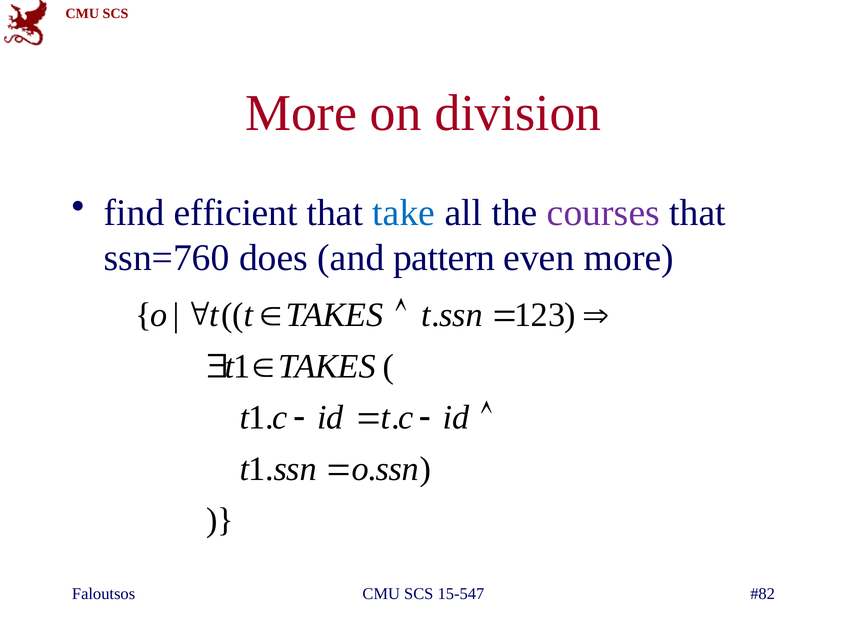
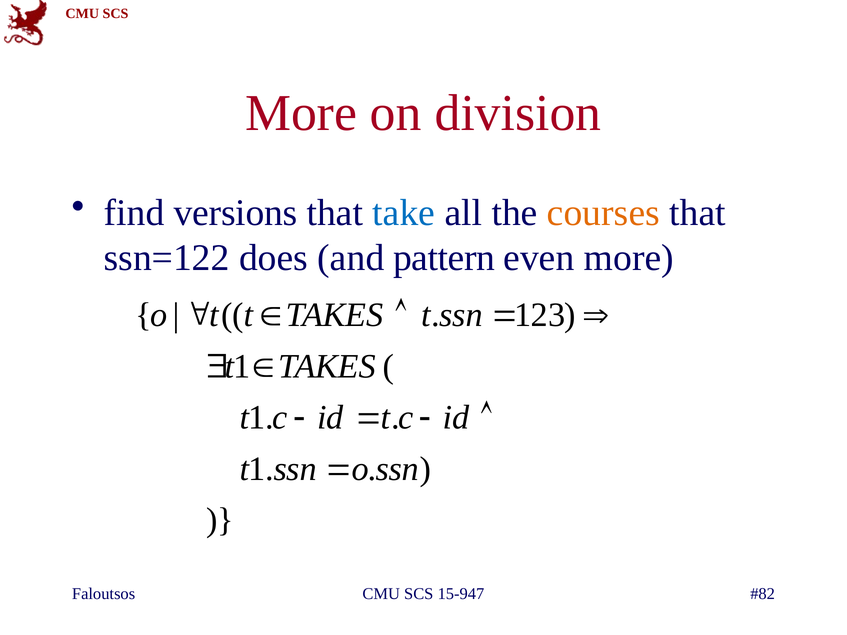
efficient: efficient -> versions (236, 213)
courses colour: purple -> orange (603, 213)
ssn=760: ssn=760 -> ssn=122 (167, 258)
15-547: 15-547 -> 15-947 (461, 594)
